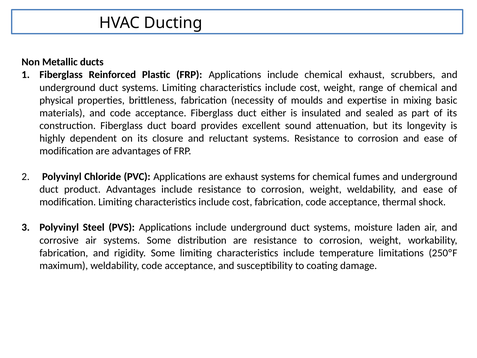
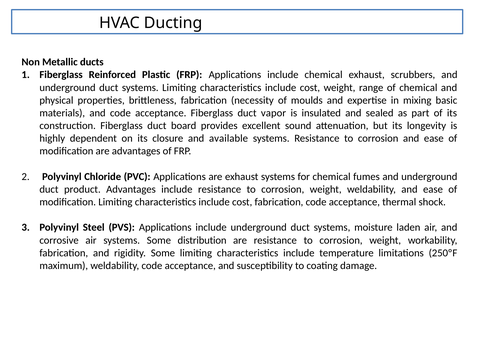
either: either -> vapor (274, 113)
reluctant: reluctant -> available (229, 138)
